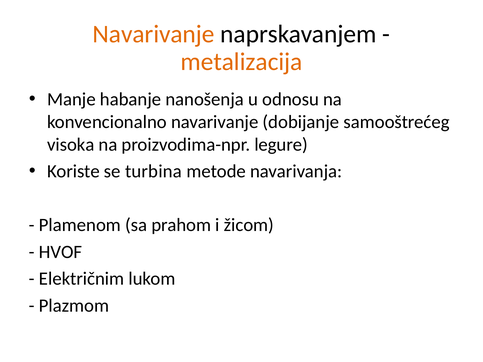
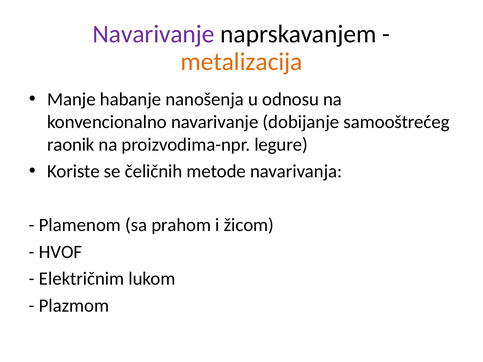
Navarivanje colour: orange -> purple (154, 34)
visoka: visoka -> raonik (71, 145)
turbina: turbina -> čeličnih (154, 171)
